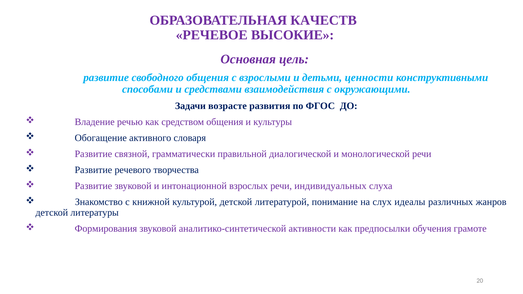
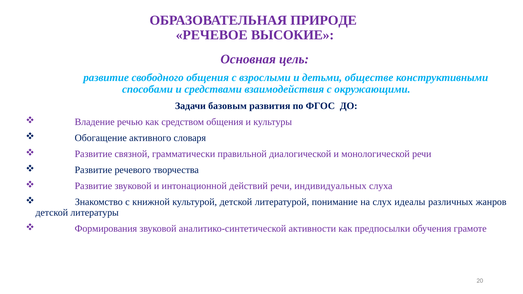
КАЧЕСТВ: КАЧЕСТВ -> ПРИРОДЕ (324, 20)
ценности: ценности -> обществе (369, 77)
возрасте: возрасте -> базовым (227, 106)
взрослых: взрослых -> действий (249, 186)
